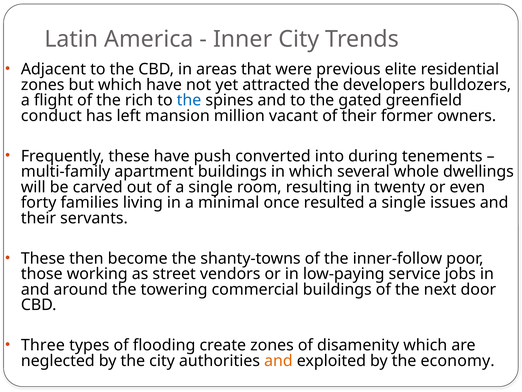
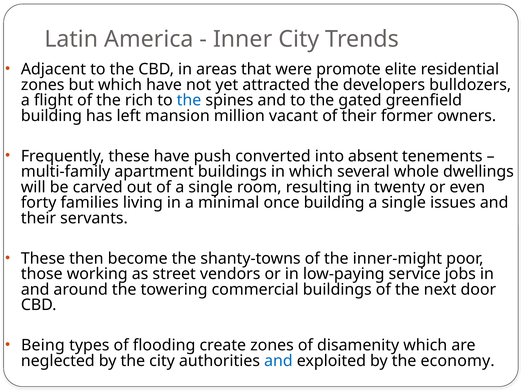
previous: previous -> promote (348, 69)
conduct: conduct -> building (51, 116)
during: during -> absent (373, 156)
once resulted: resulted -> building (334, 202)
inner-follow: inner-follow -> inner-might (397, 258)
Three: Three -> Being (43, 345)
and colour: orange -> blue (278, 360)
